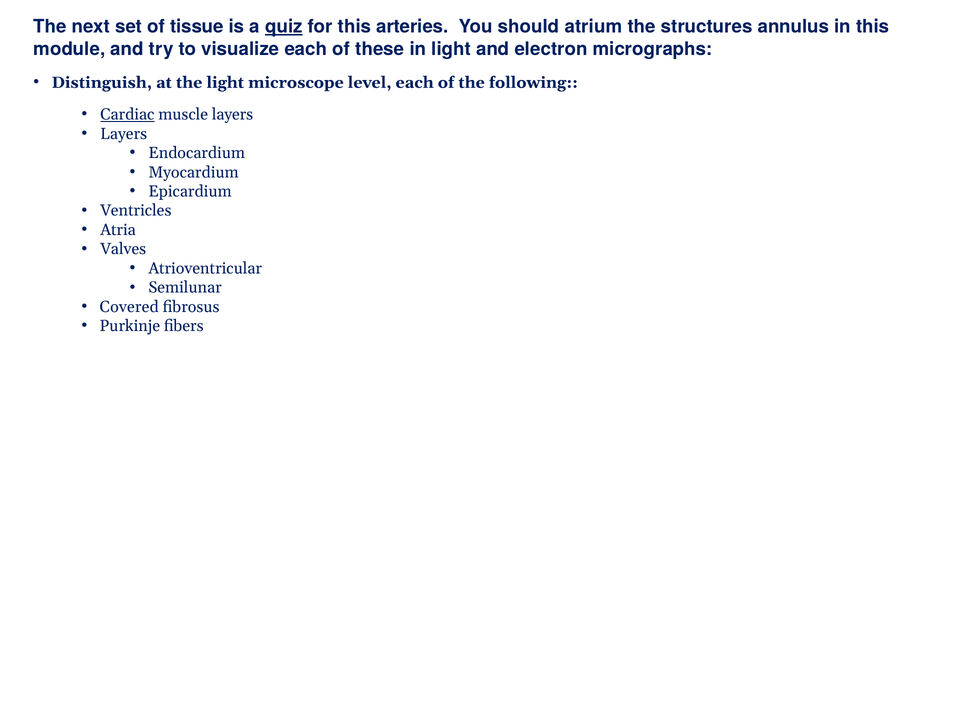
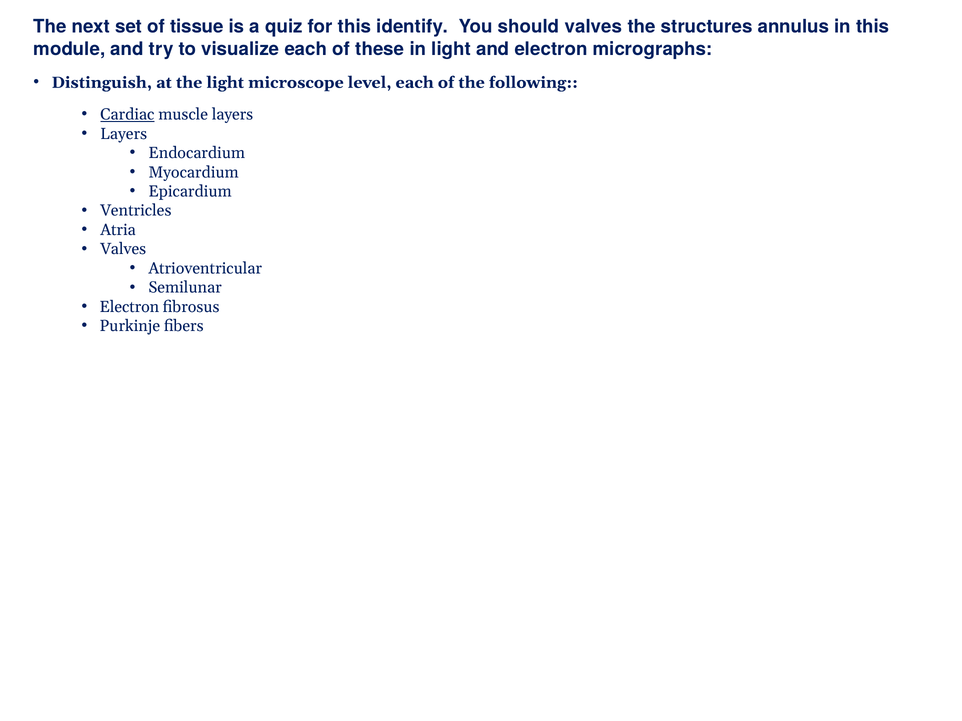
quiz underline: present -> none (284, 27)
arteries: arteries -> identify (412, 27)
should atrium: atrium -> valves (593, 27)
Covered: Covered -> Electron (129, 307)
